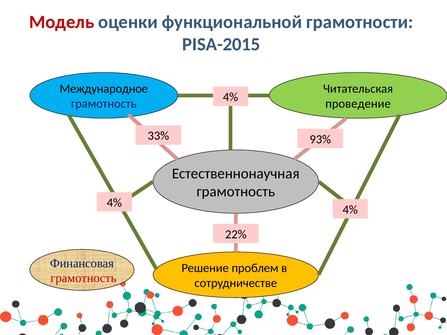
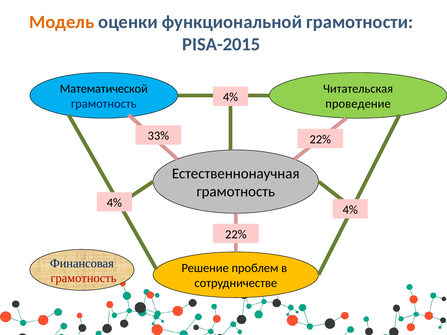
Модель colour: red -> orange (62, 22)
Международное: Международное -> Математической (104, 89)
33% 93%: 93% -> 22% (320, 139)
